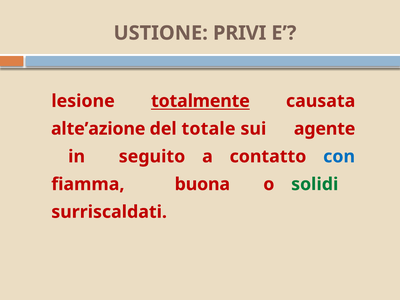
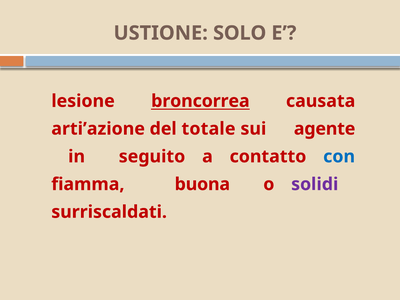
PRIVI: PRIVI -> SOLO (240, 33)
totalmente: totalmente -> broncorrea (200, 101)
alte’azione: alte’azione -> arti’azione (98, 129)
solidi colour: green -> purple (315, 184)
